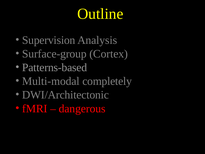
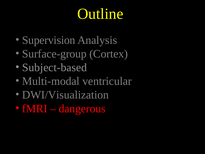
Patterns-based: Patterns-based -> Subject-based (55, 67)
completely: completely -> ventricular (107, 81)
DWI/Architectonic: DWI/Architectonic -> DWI/Visualization (65, 95)
